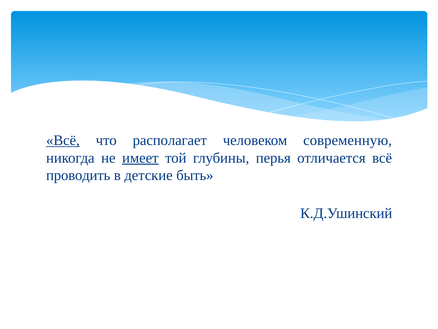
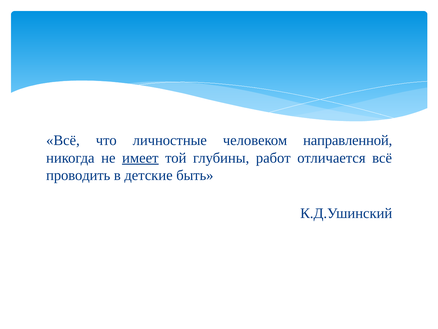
Всё underline: present -> none (63, 140)
располагает: располагает -> личностные (170, 140)
современную: современную -> направленной (348, 140)
перья: перья -> работ (273, 158)
